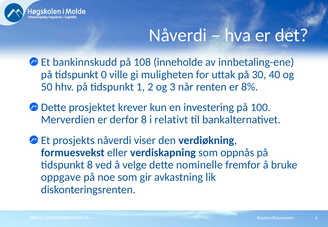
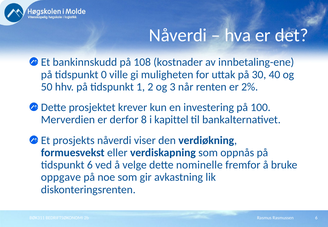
inneholde: inneholde -> kostnader (178, 62)
8%: 8% -> 2% (250, 87)
relativt: relativt -> kapittel (171, 120)
tidspunkt 8: 8 -> 6 (90, 165)
